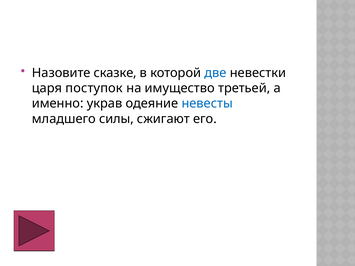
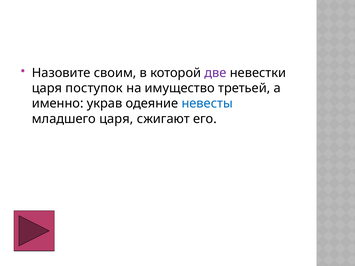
сказке: сказке -> своим (115, 73)
две colour: blue -> purple (215, 73)
младшего силы: силы -> царя (116, 119)
